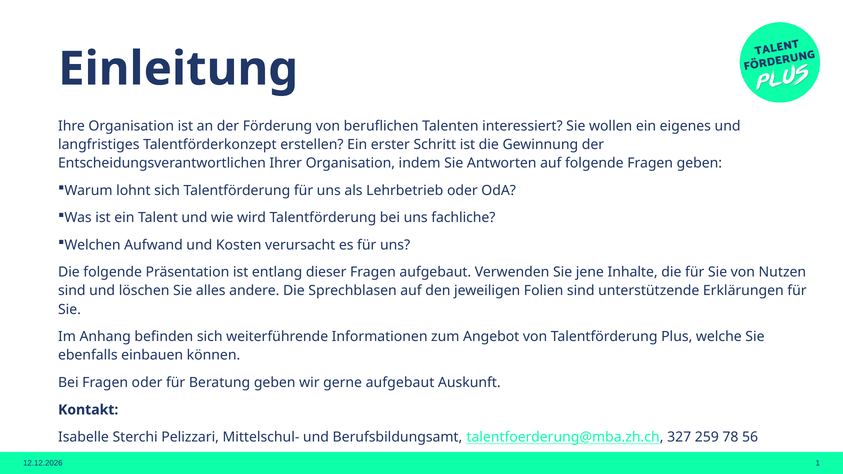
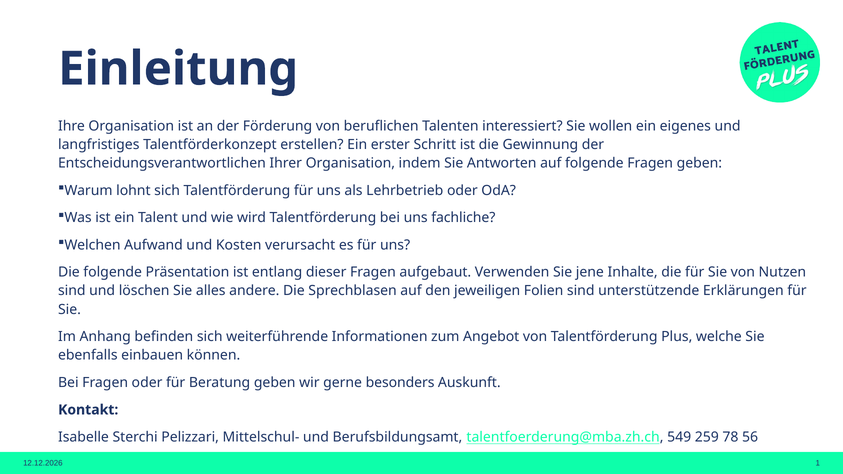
gerne aufgebaut: aufgebaut -> besonders (400, 383)
327: 327 -> 549 (679, 437)
